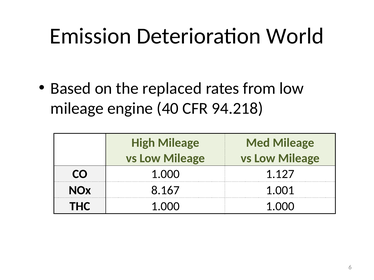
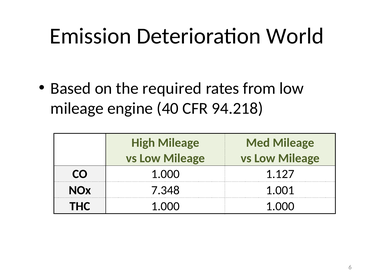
replaced: replaced -> required (172, 89)
8.167: 8.167 -> 7.348 (165, 191)
